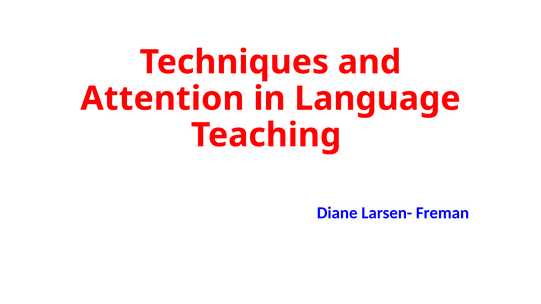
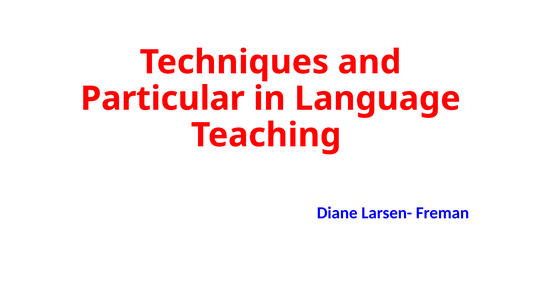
Attention: Attention -> Particular (163, 99)
